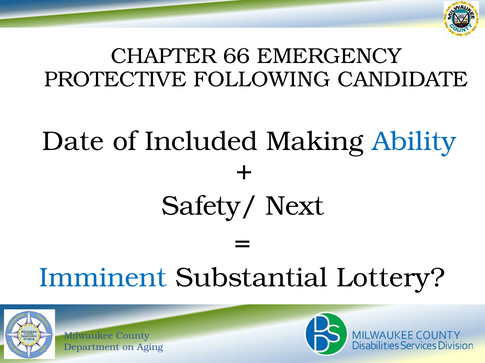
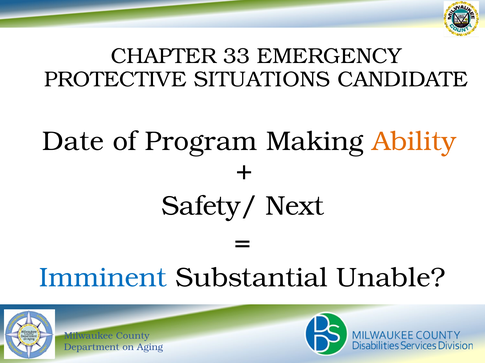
66: 66 -> 33 (237, 56)
FOLLOWING: FOLLOWING -> SITUATIONS (262, 80)
Included: Included -> Program (201, 142)
Ability colour: blue -> orange (414, 142)
Lottery: Lottery -> Unable (391, 278)
